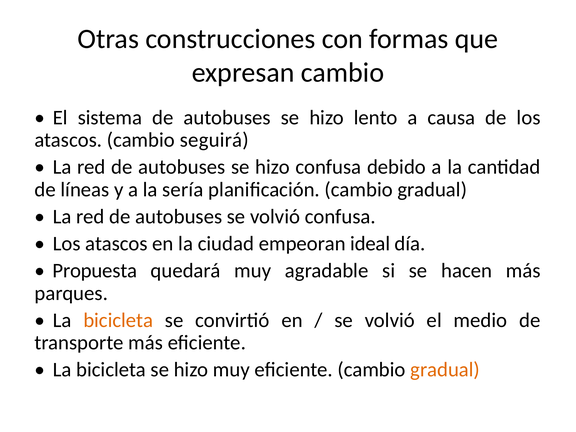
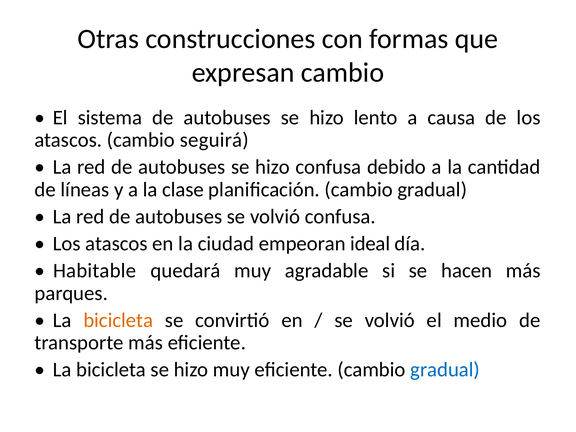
sería: sería -> clase (183, 190)
Propuesta: Propuesta -> Habitable (95, 271)
gradual colour: orange -> blue (445, 370)
